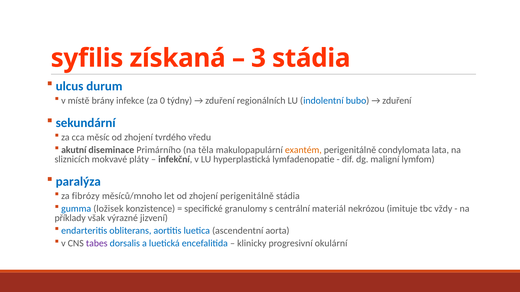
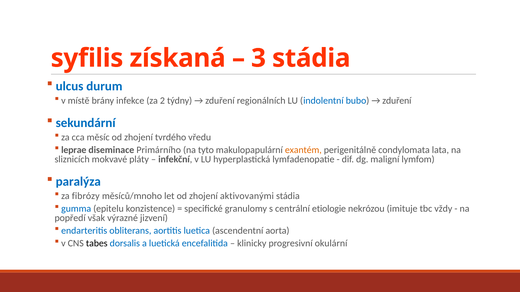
0: 0 -> 2 (162, 101)
akutní: akutní -> leprae (74, 150)
těla: těla -> tyto (206, 150)
zhojení perigenitálně: perigenitálně -> aktivovanými (247, 196)
ložisek: ložisek -> epitelu (108, 209)
materiál: materiál -> etiologie (329, 209)
příklady: příklady -> popředí (70, 218)
tabes colour: purple -> black (97, 244)
